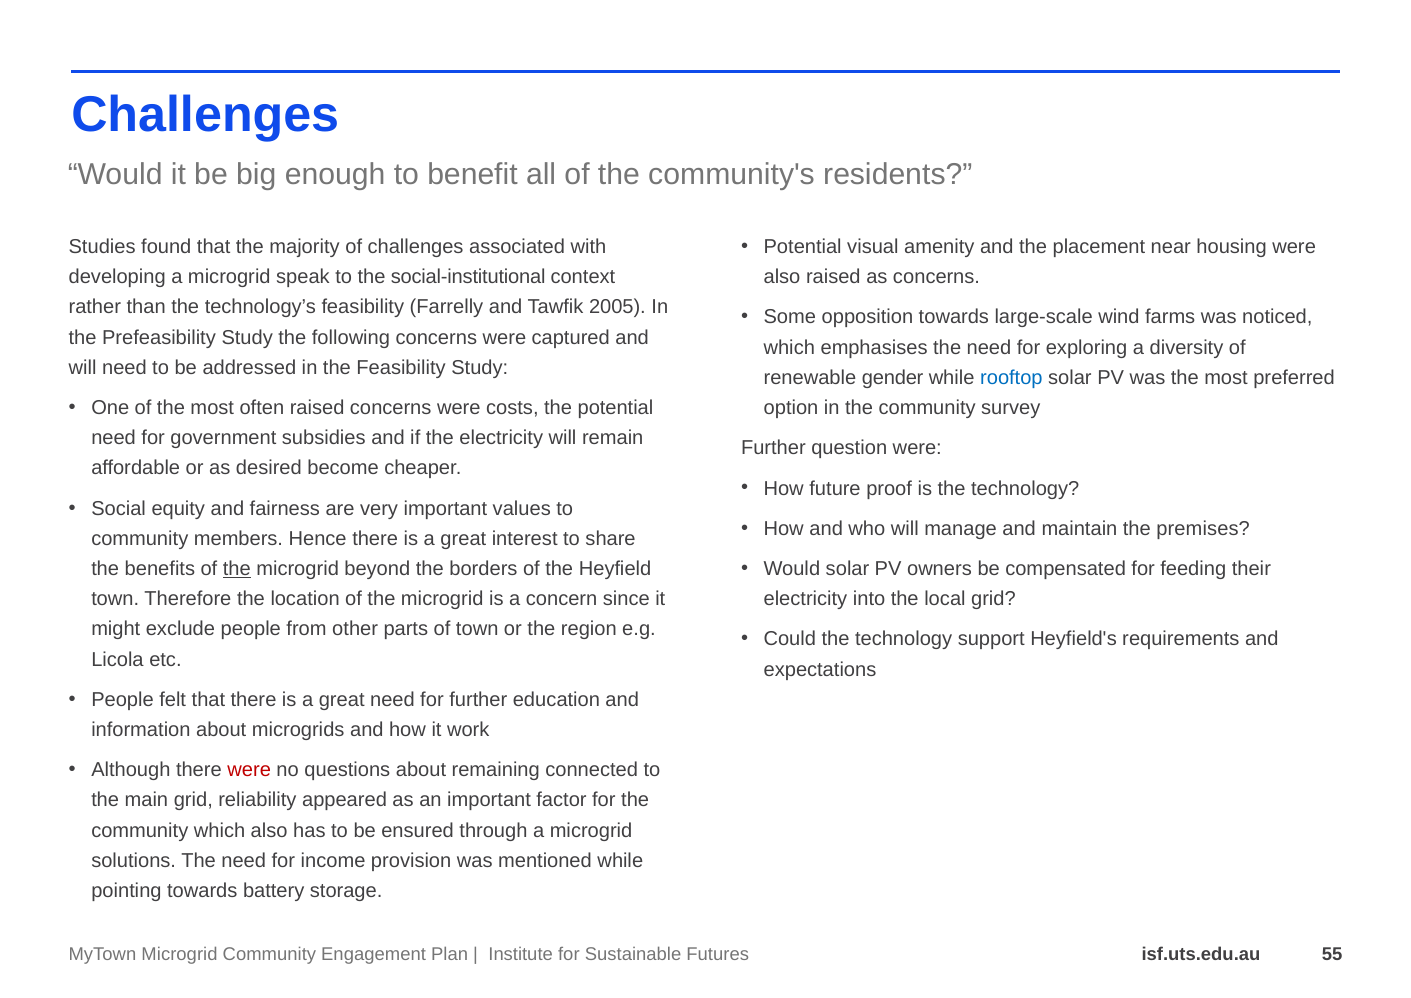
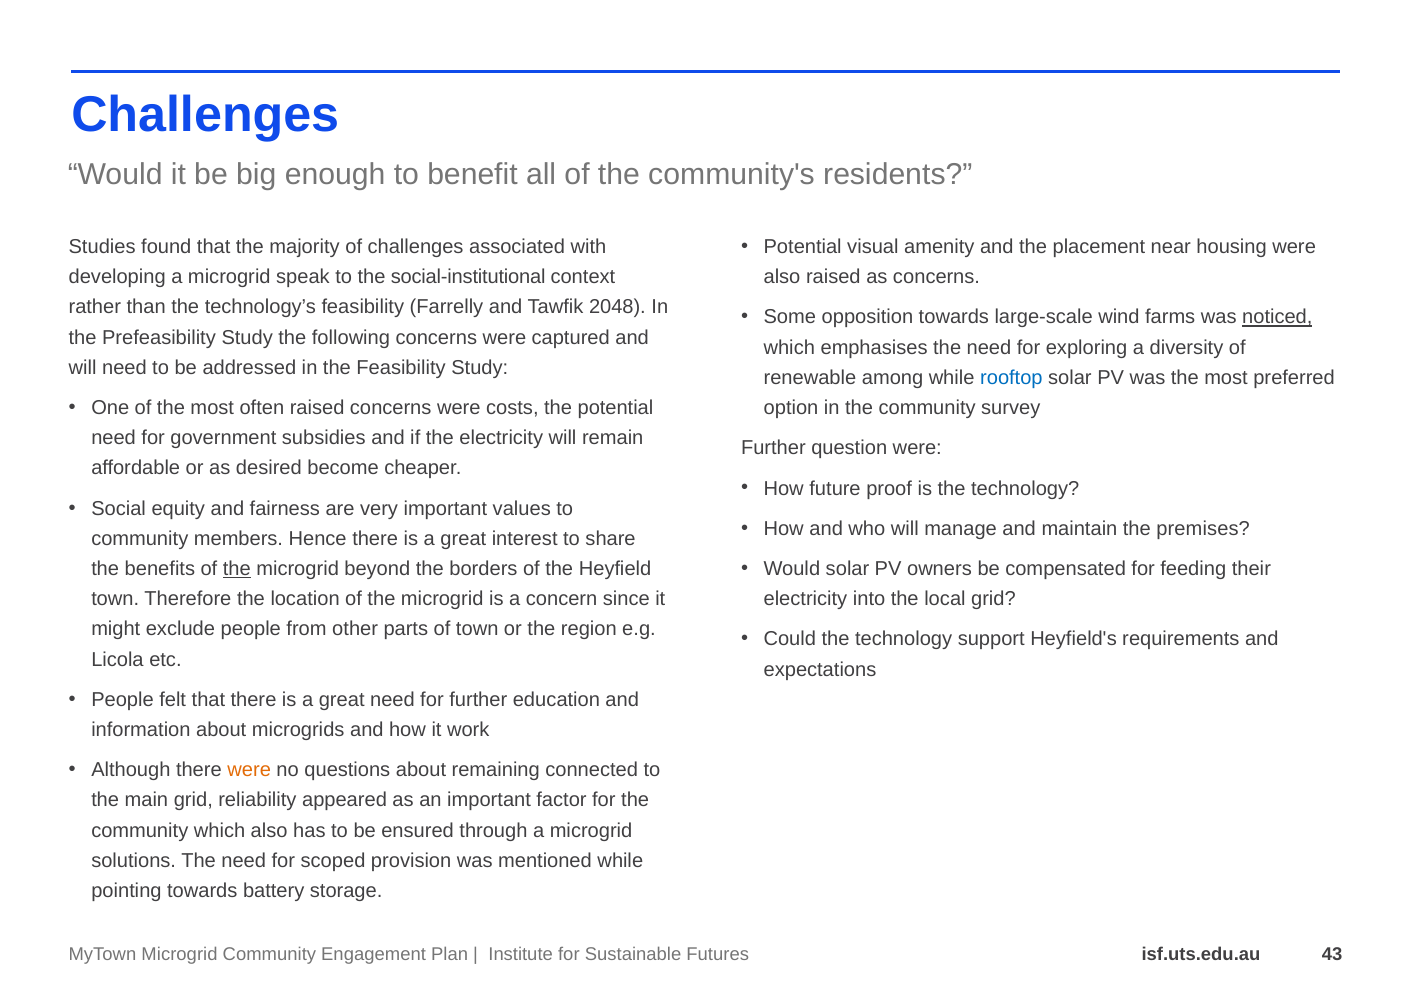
2005: 2005 -> 2048 (617, 307)
noticed underline: none -> present (1277, 317)
gender: gender -> among (893, 378)
were colour: red -> orange (249, 770)
income: income -> scoped (333, 860)
55: 55 -> 43 (1332, 954)
